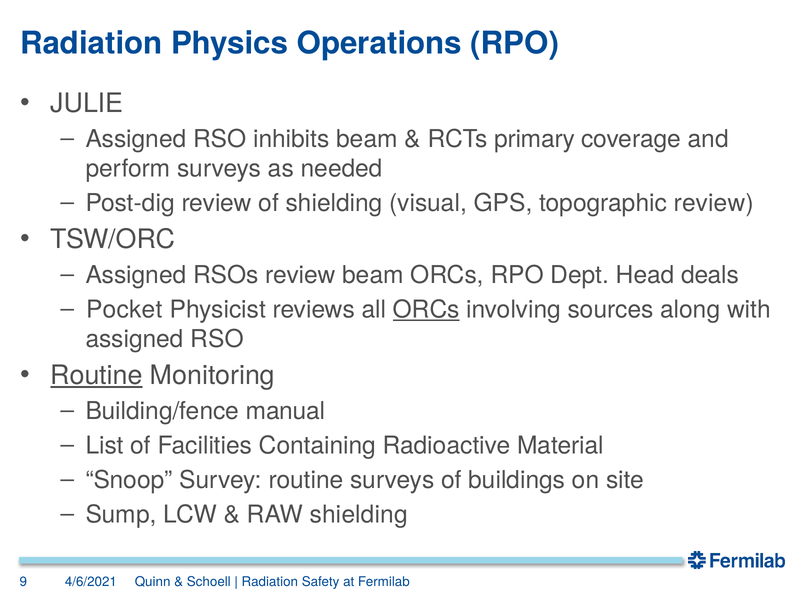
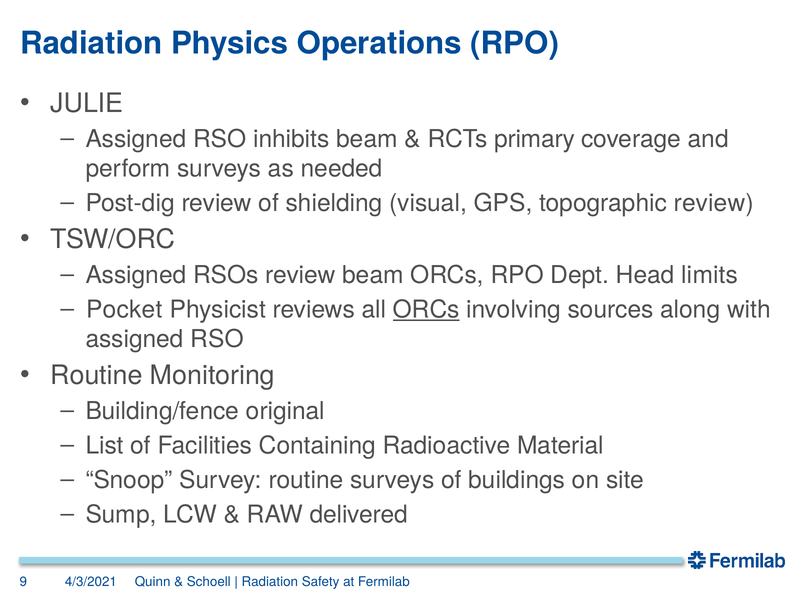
deals: deals -> limits (710, 275)
Routine underline: present -> none (96, 375)
manual: manual -> original (285, 411)
RAW shielding: shielding -> delivered (359, 514)
4/6/2021: 4/6/2021 -> 4/3/2021 (91, 582)
